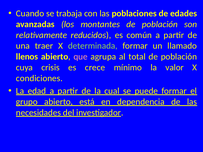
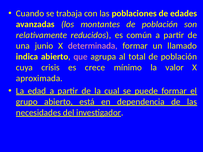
traer: traer -> junio (44, 46)
determinada colour: light green -> pink (93, 46)
llenos: llenos -> indica (27, 57)
condiciones: condiciones -> aproximada (39, 78)
